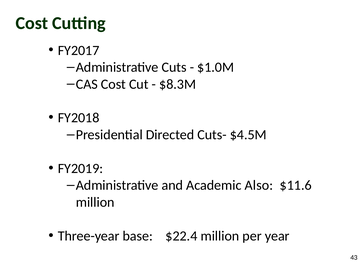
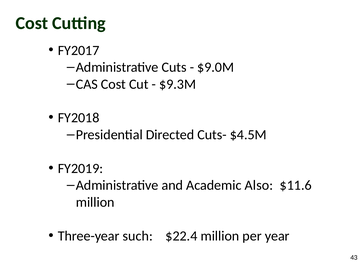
$1.0M: $1.0M -> $9.0M (216, 67)
$8.3M: $8.3M -> $9.3M (178, 84)
base: base -> such (138, 236)
